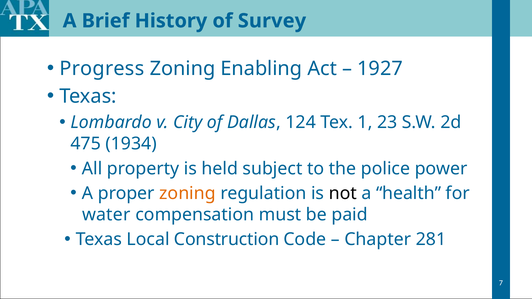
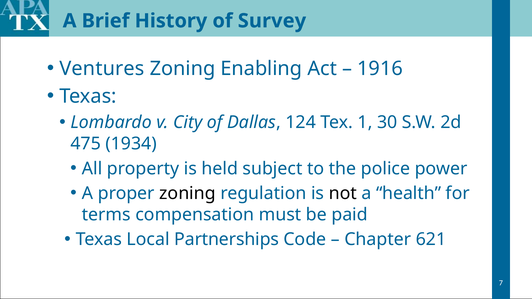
Progress: Progress -> Ventures (102, 69)
1927: 1927 -> 1916 (380, 69)
23: 23 -> 30 (387, 123)
zoning colour: orange -> black (188, 194)
water: water -> terms (106, 215)
Construction: Construction -> Partnerships (227, 240)
281: 281 -> 621 (431, 240)
